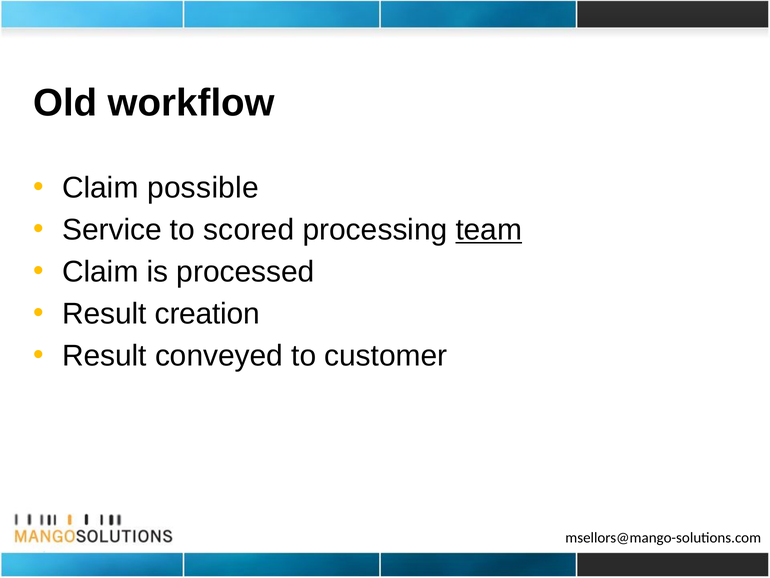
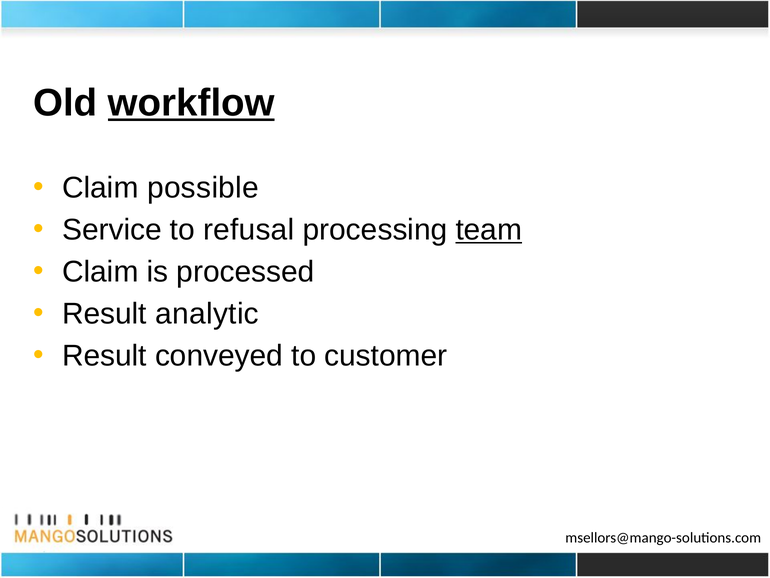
workflow underline: none -> present (191, 103)
scored: scored -> refusal (249, 230)
creation: creation -> analytic (207, 314)
